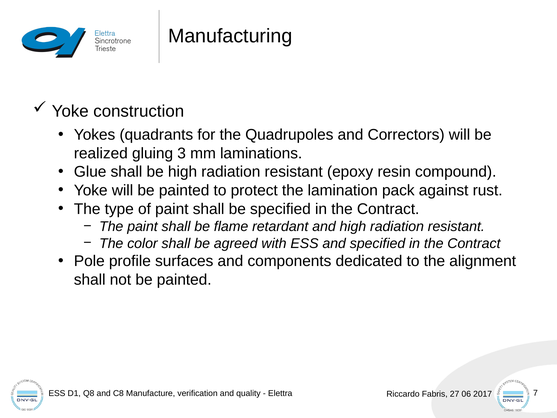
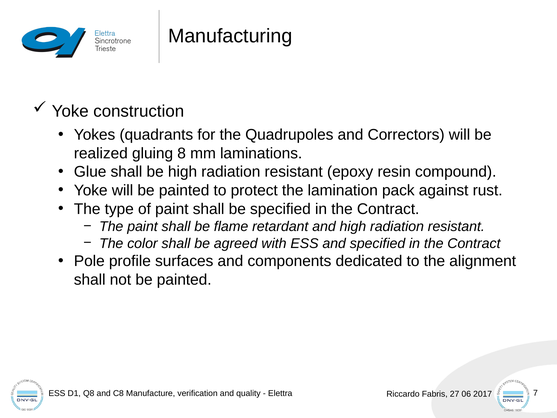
3: 3 -> 8 (182, 153)
